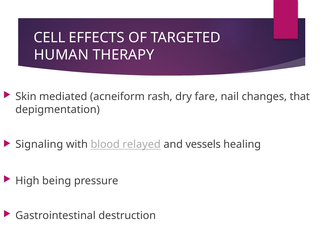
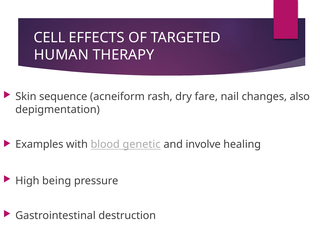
mediated: mediated -> sequence (63, 97)
that: that -> also (300, 97)
Signaling: Signaling -> Examples (39, 144)
relayed: relayed -> genetic (142, 144)
vessels: vessels -> involve (203, 144)
